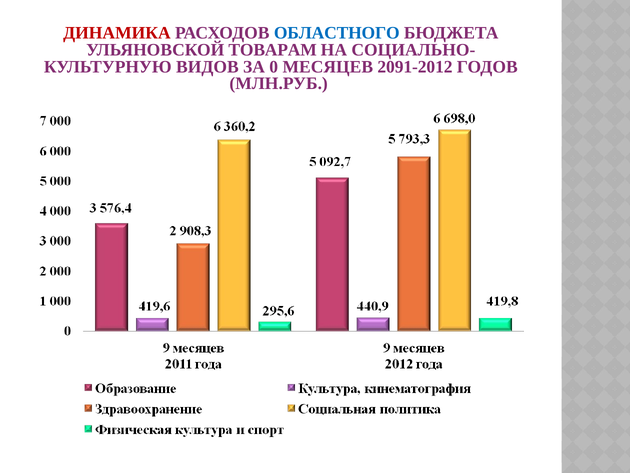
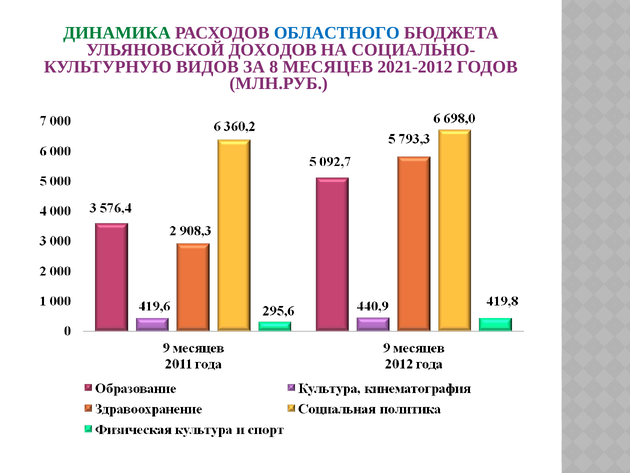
ДИНАМИКА colour: red -> green (117, 33)
ТОВАРАМ: ТОВАРАМ -> ДОХОДОВ (273, 50)
0: 0 -> 8 (274, 67)
2091-2012: 2091-2012 -> 2021-2012 (415, 67)
